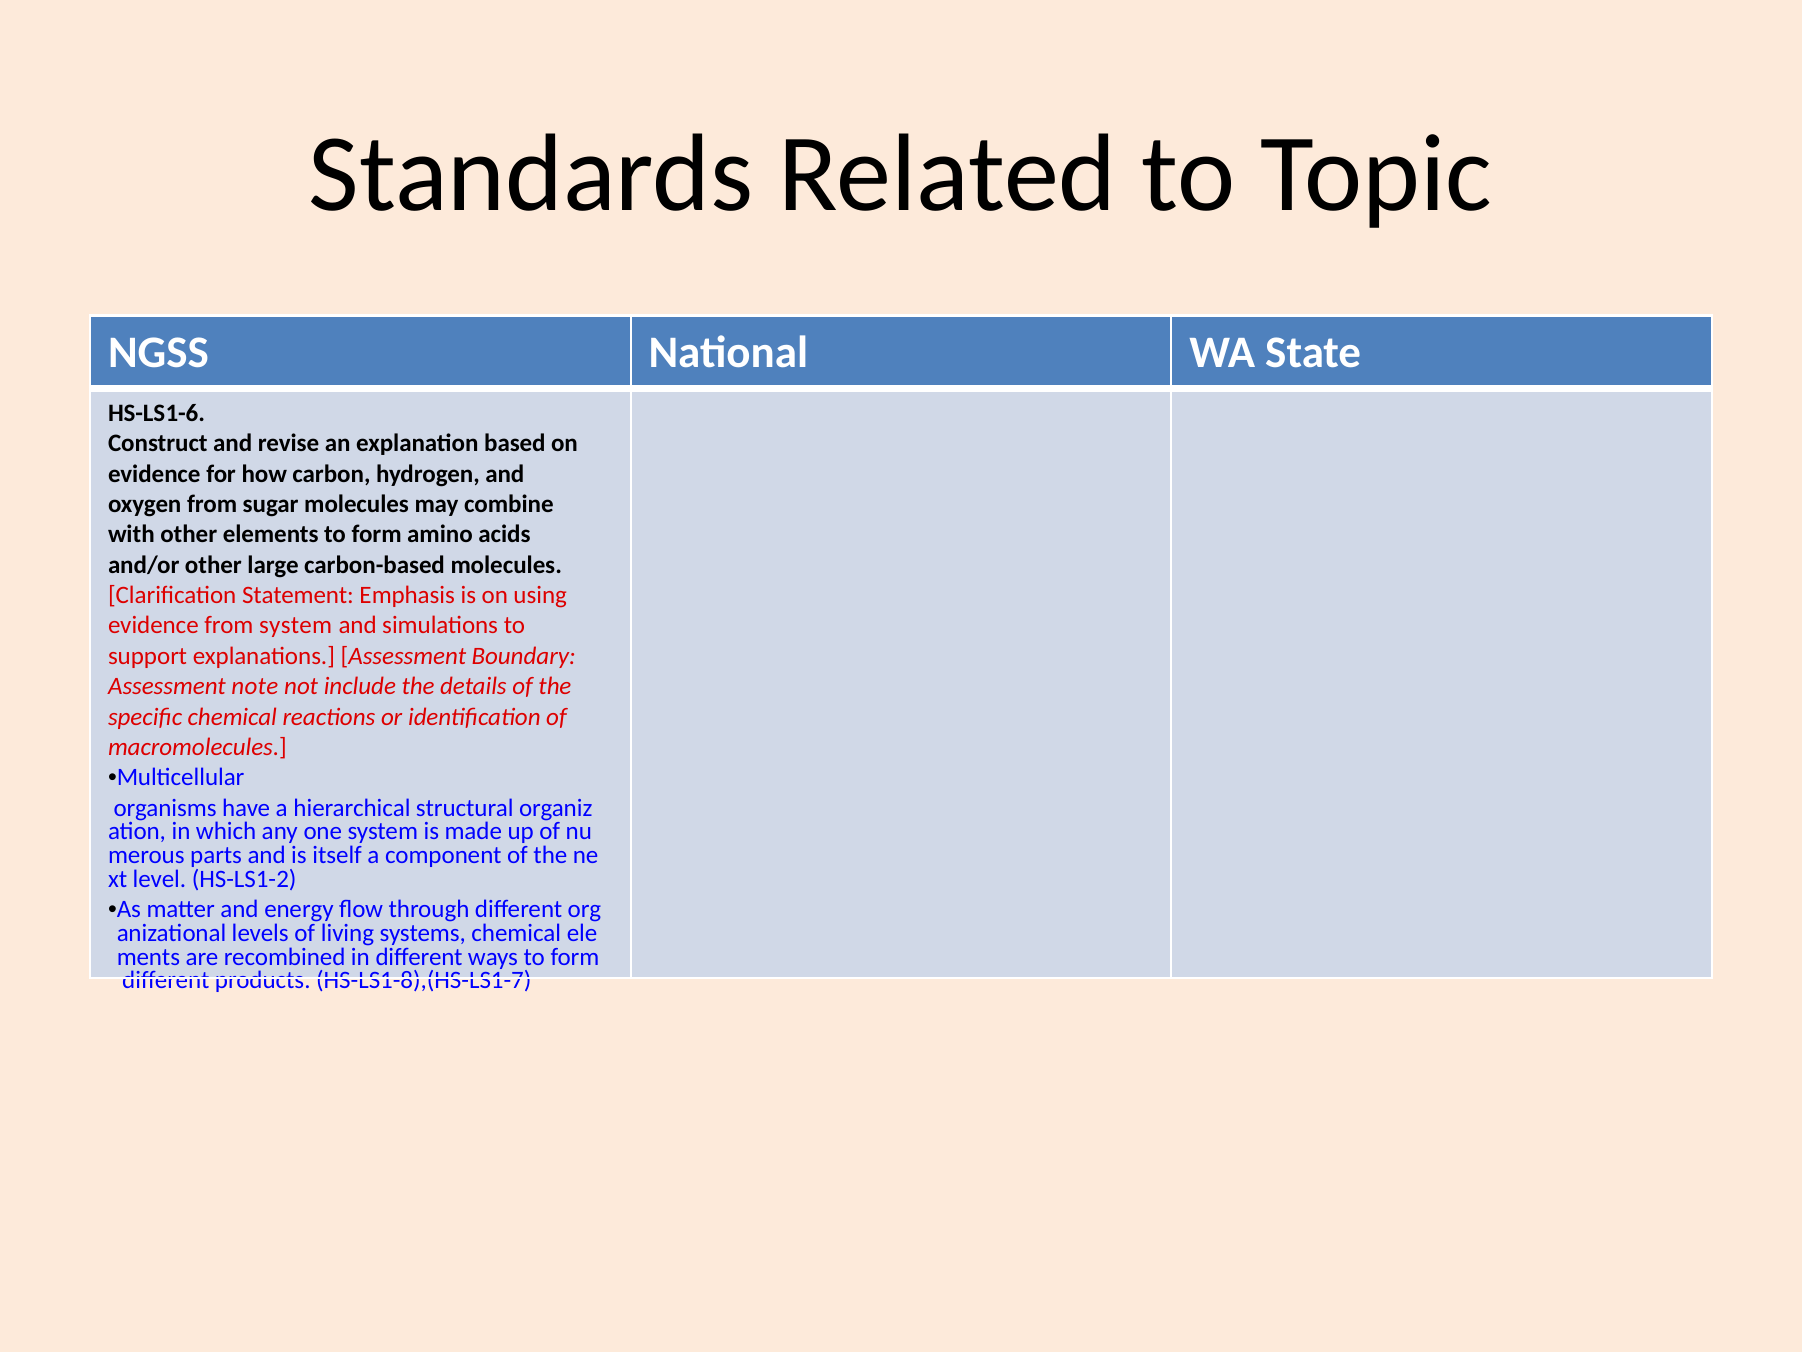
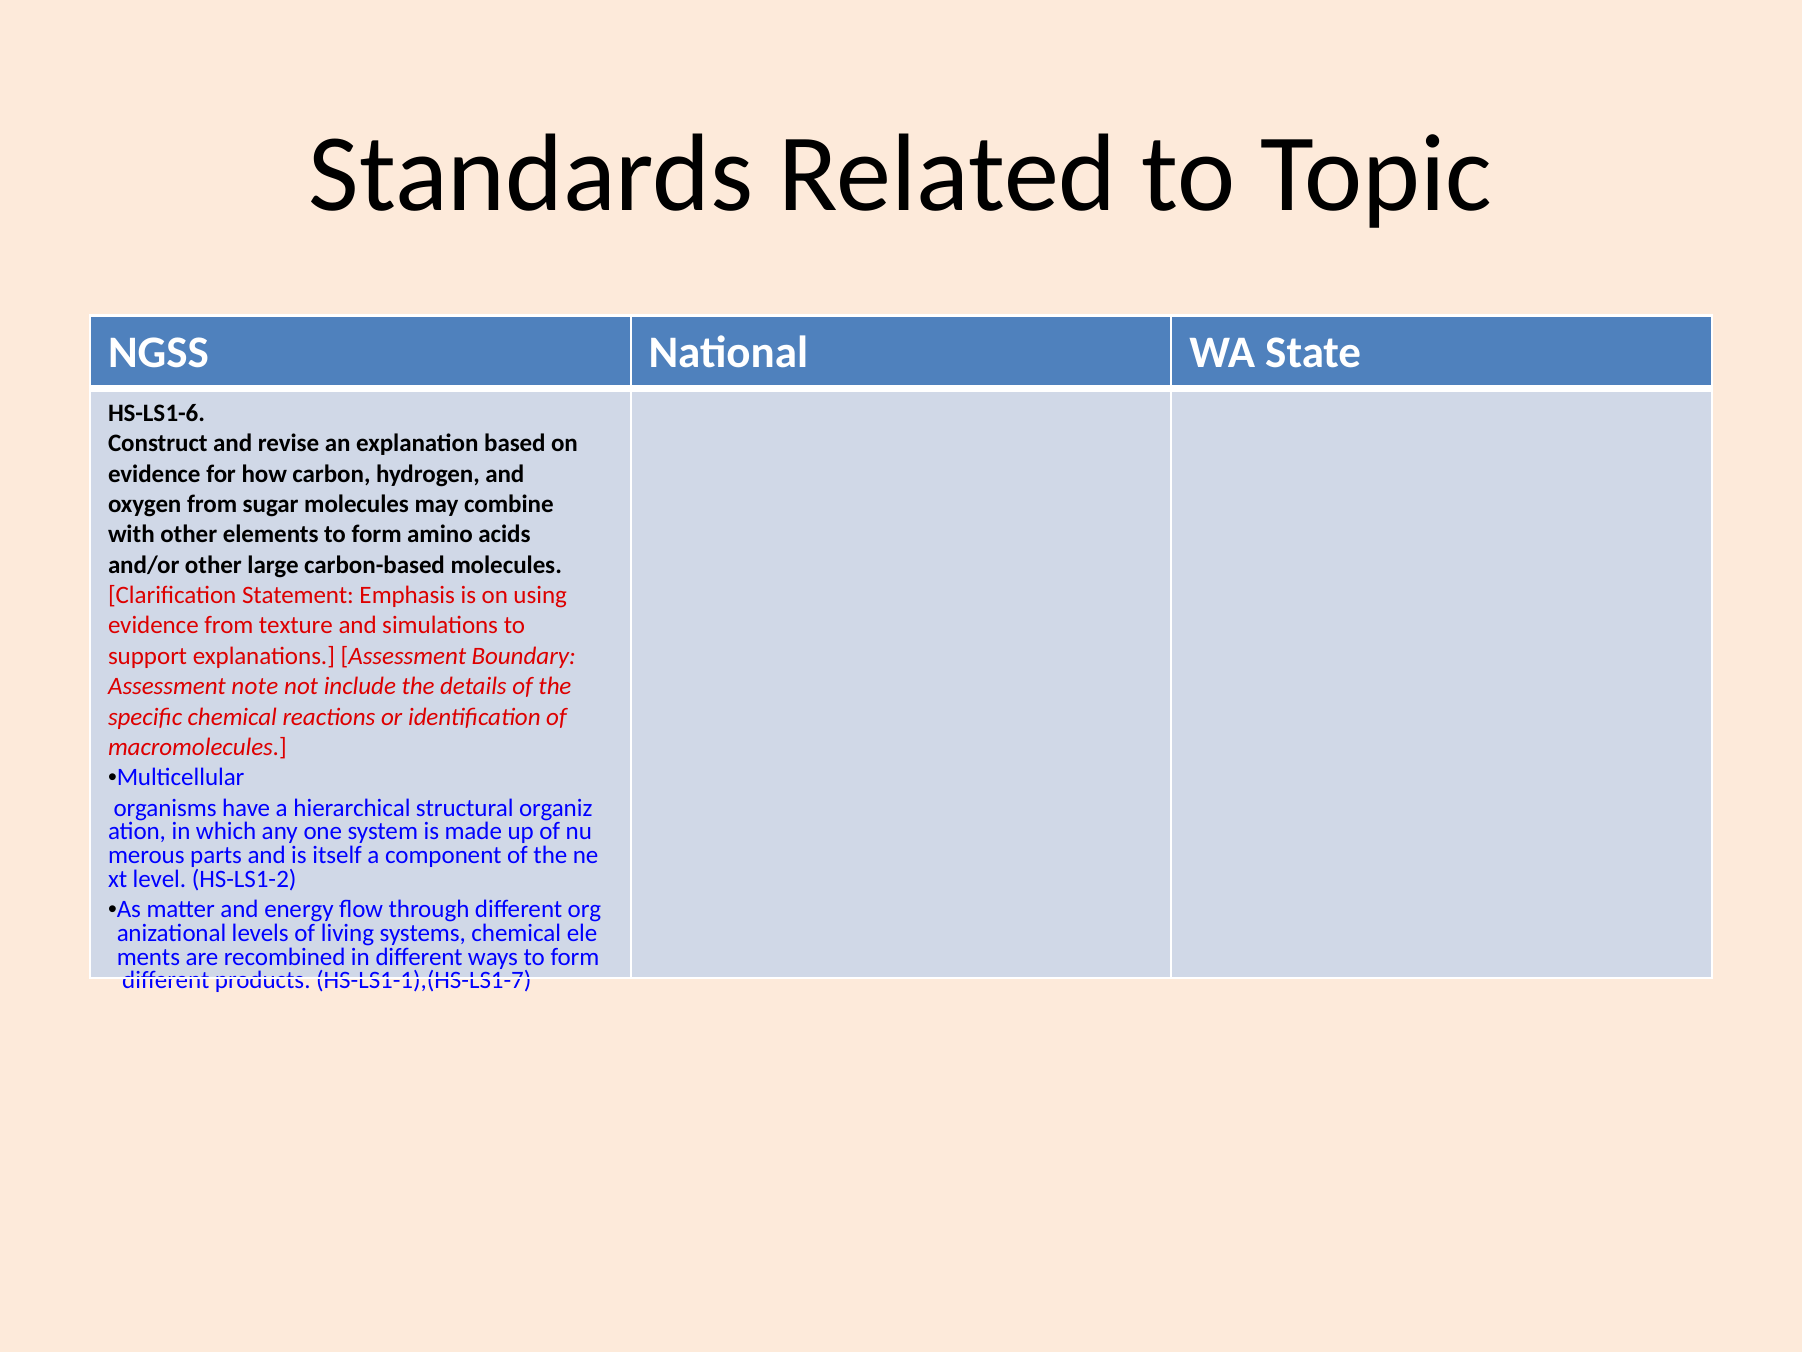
from system: system -> texture (296, 625)
HS-LS1-8),(HS-LS1-7: HS-LS1-8),(HS-LS1-7 -> HS-LS1-1),(HS-LS1-7 (424, 980)
